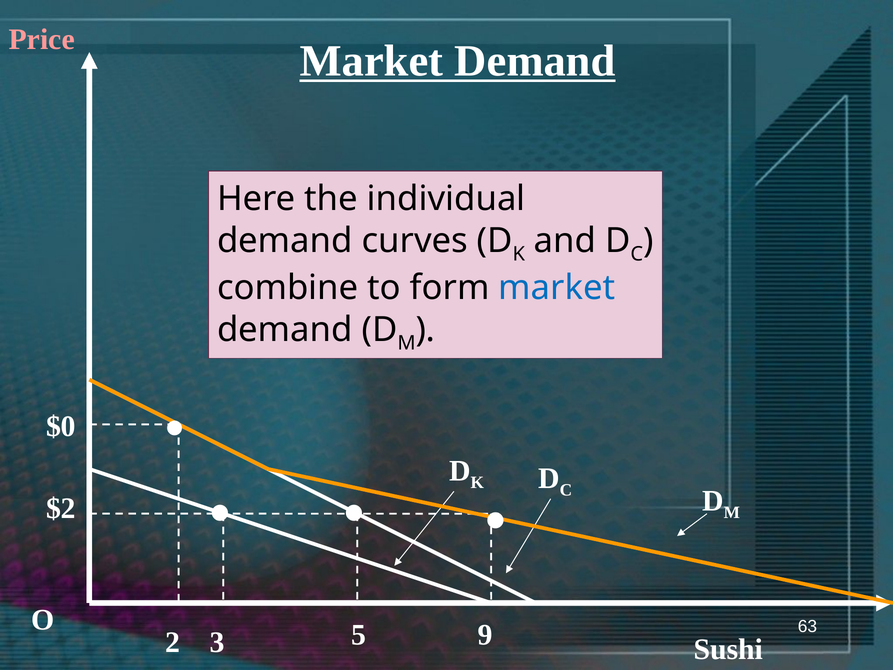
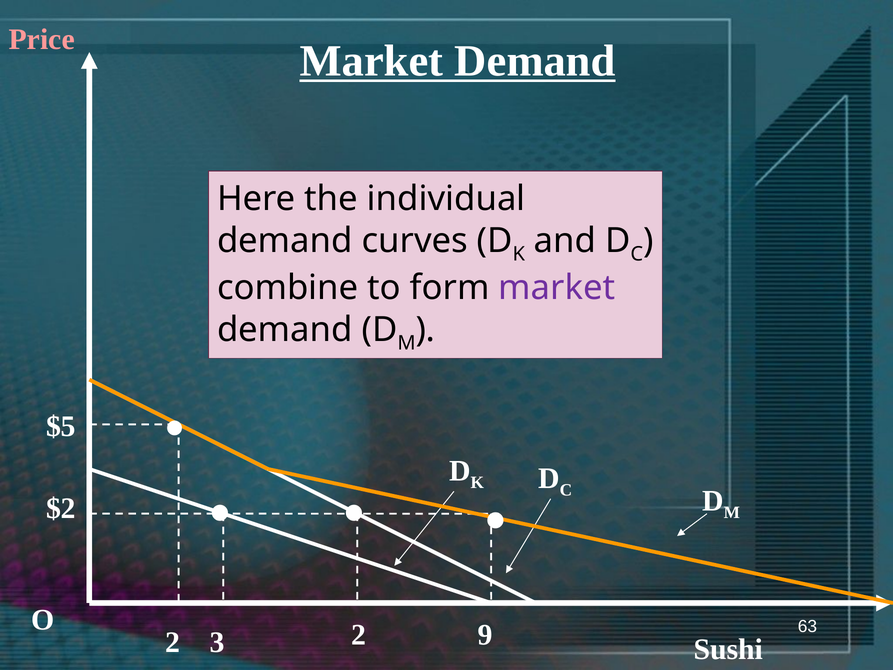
market colour: blue -> purple (557, 288)
$0: $0 -> $5 (61, 426)
3 5: 5 -> 2 (359, 635)
